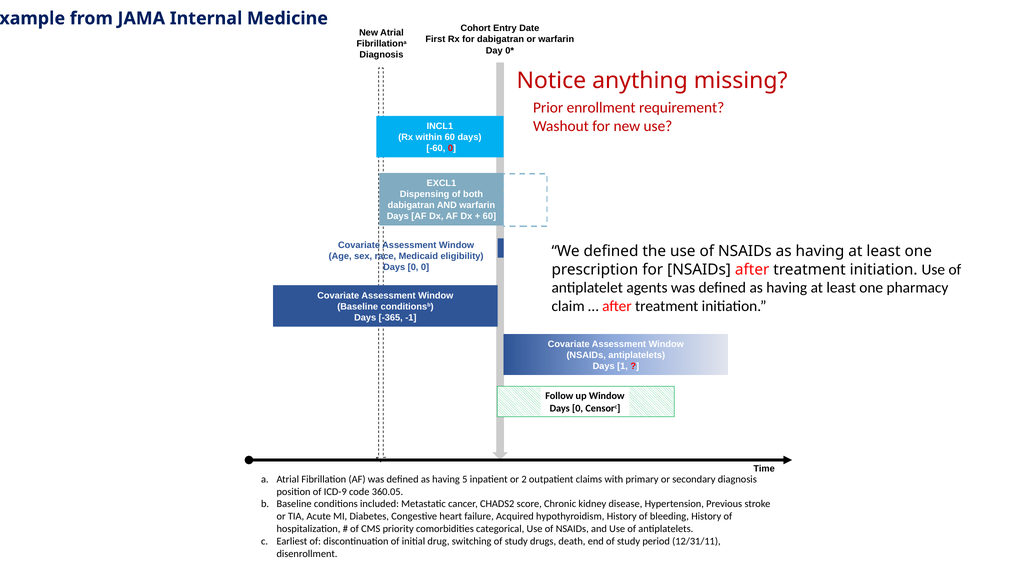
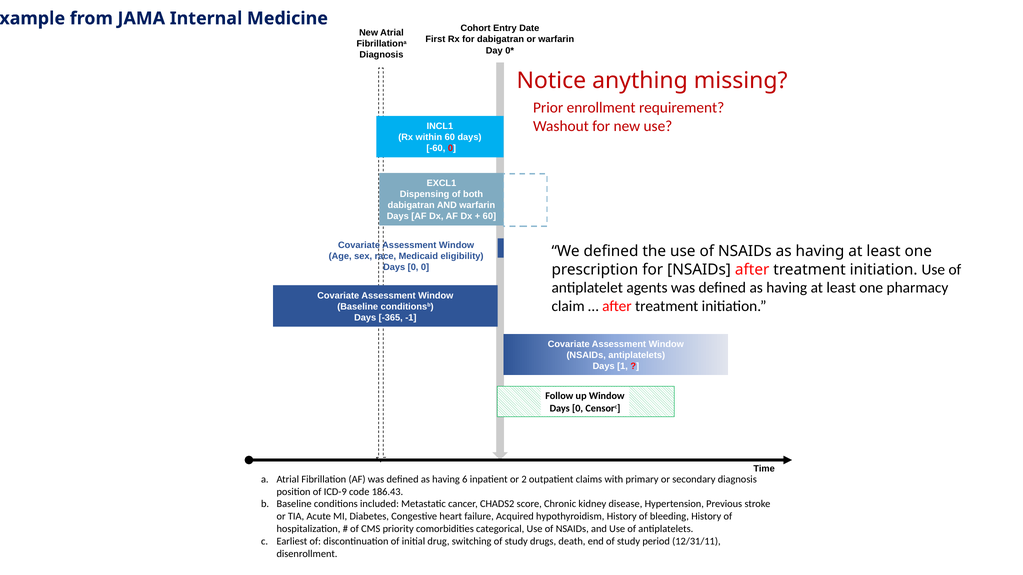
5: 5 -> 6 (465, 480)
360.05: 360.05 -> 186.43 (387, 492)
